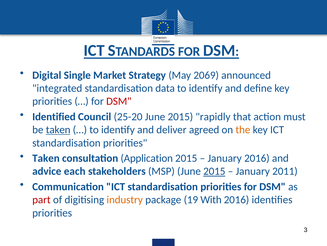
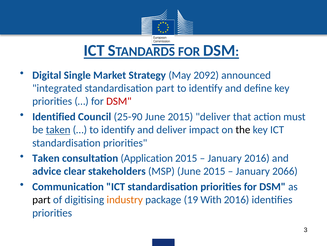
2069: 2069 -> 2092 (206, 75)
standardisation data: data -> part (165, 88)
25-20: 25-20 -> 25-90 (128, 116)
2015 rapidly: rapidly -> deliver (213, 116)
agreed: agreed -> impact (204, 129)
the colour: orange -> black (243, 129)
each: each -> clear (75, 171)
2015 underline: present -> none (214, 171)
2011: 2011 -> 2066 (285, 171)
part colour: red -> black (41, 199)
